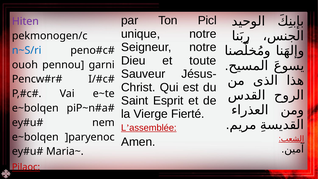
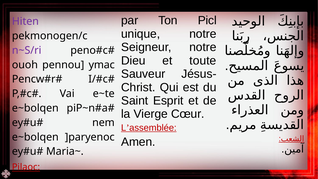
n~S/ri colour: blue -> purple (27, 50)
garni: garni -> ymac (102, 65)
Fierté: Fierté -> Cœur (188, 114)
